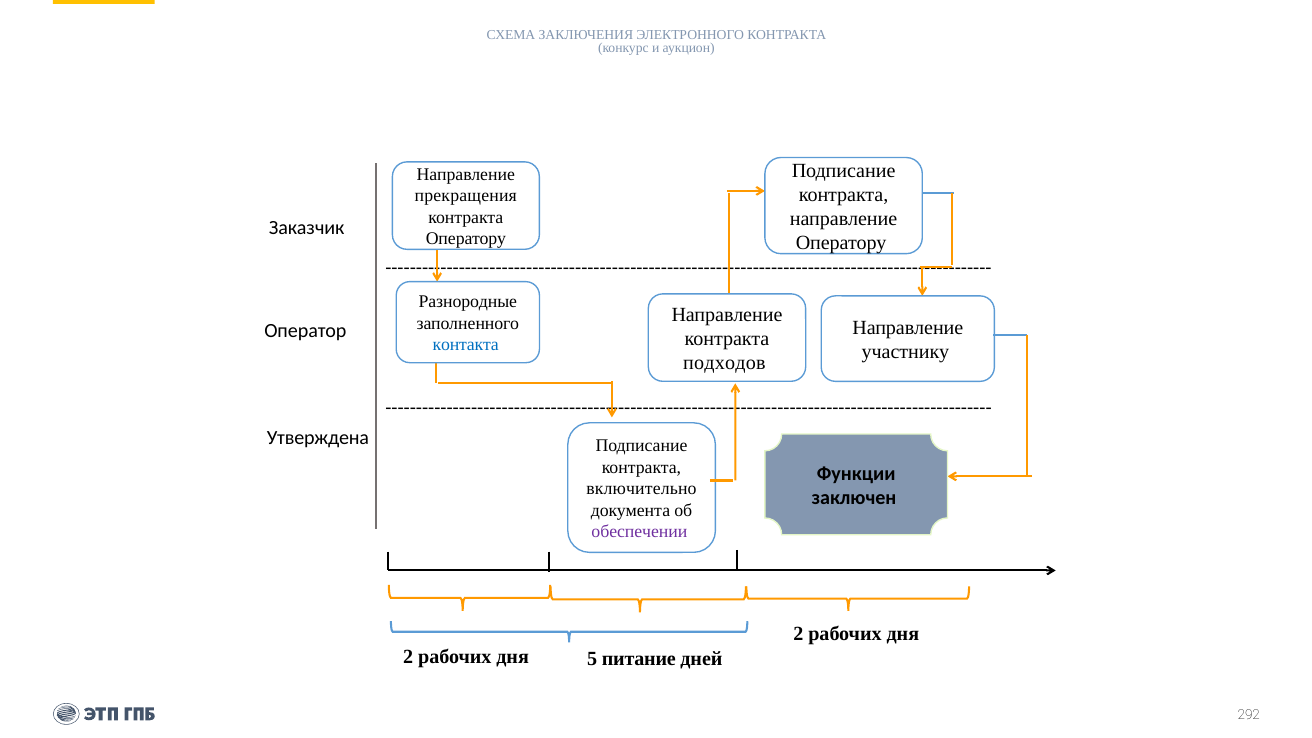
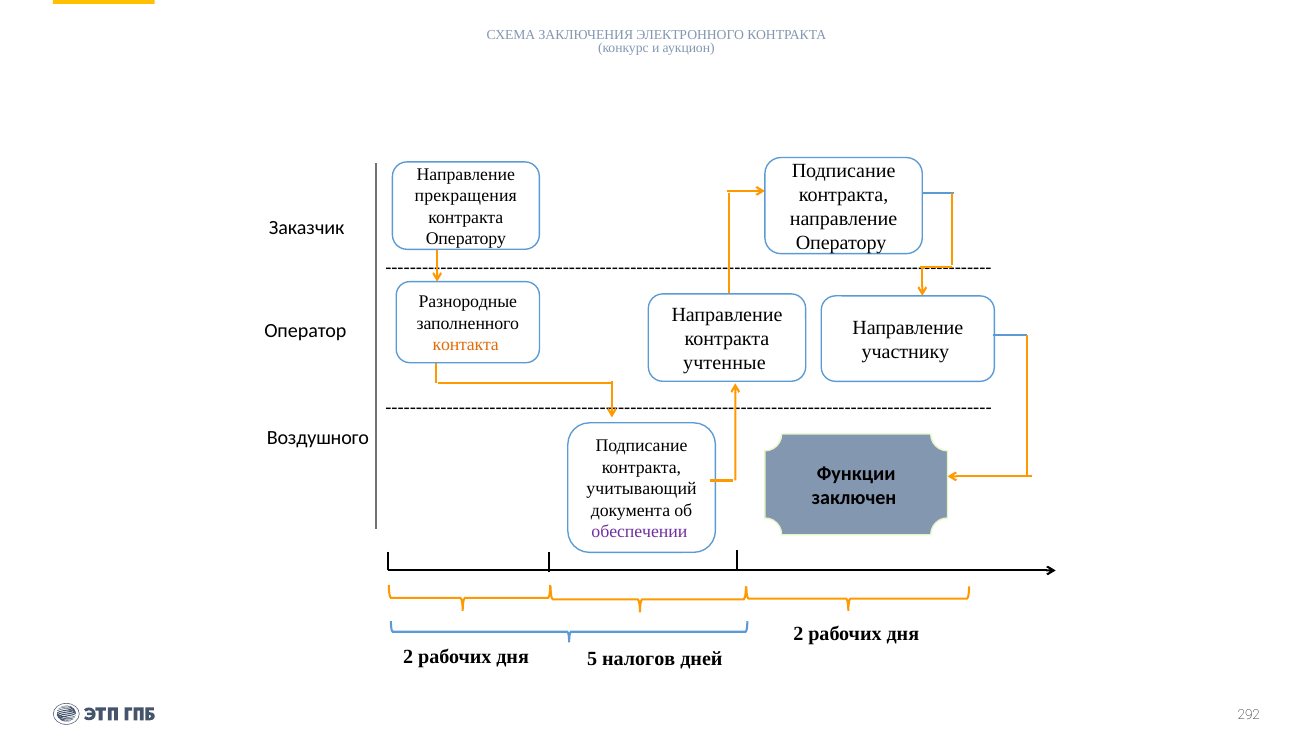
контакта colour: blue -> orange (466, 345)
подходов: подходов -> учтенные (724, 363)
Утверждена: Утверждена -> Воздушного (318, 438)
включительно: включительно -> учитывающий (642, 489)
питание: питание -> налогов (639, 659)
